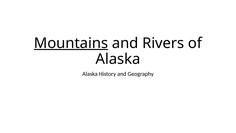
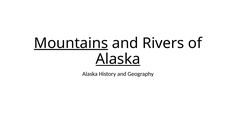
Alaska underline: none -> present (118, 59)
